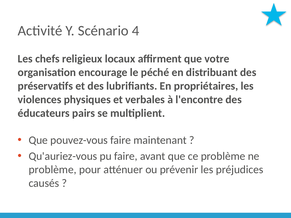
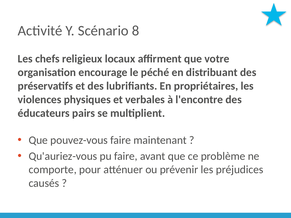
4: 4 -> 8 (136, 31)
problème: problème -> comporte (53, 170)
